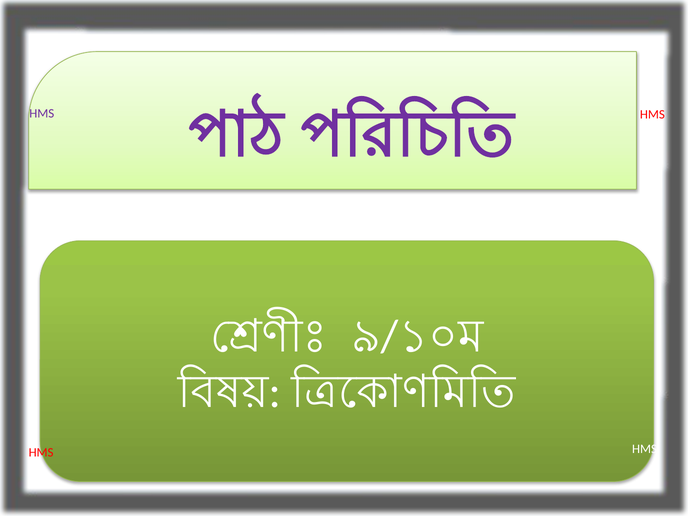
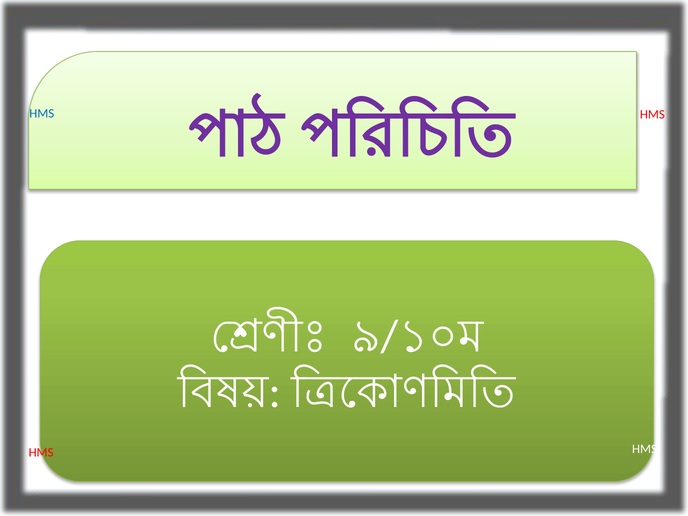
HMS colour: purple -> blue (42, 114)
